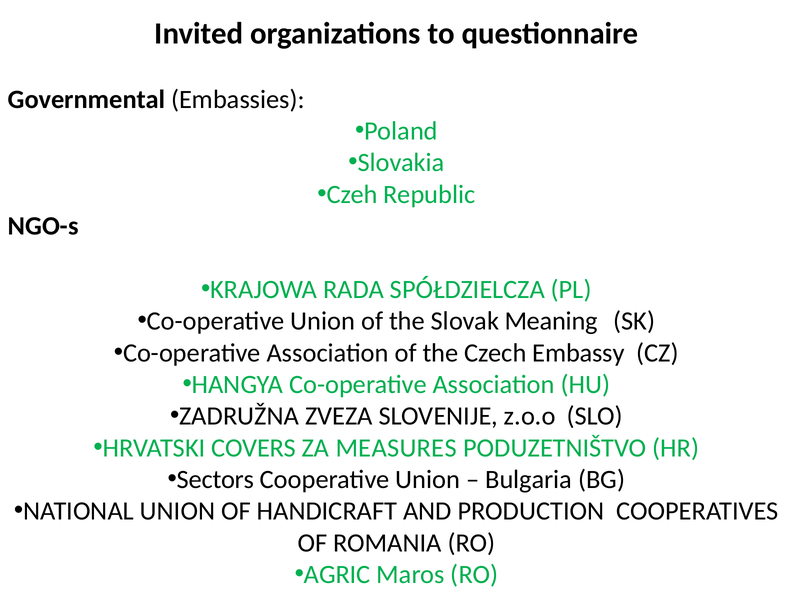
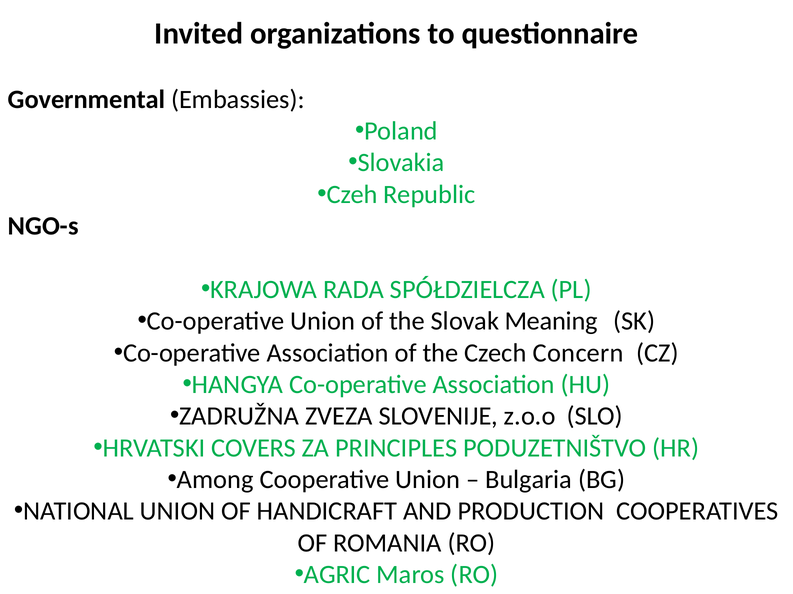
Embassy: Embassy -> Concern (578, 353)
MEASURES: MEASURES -> PRINCIPLES (396, 448)
Sectors: Sectors -> Among (215, 480)
